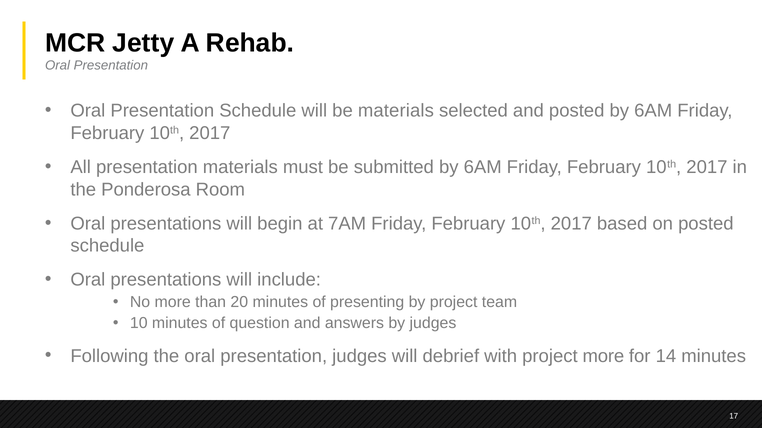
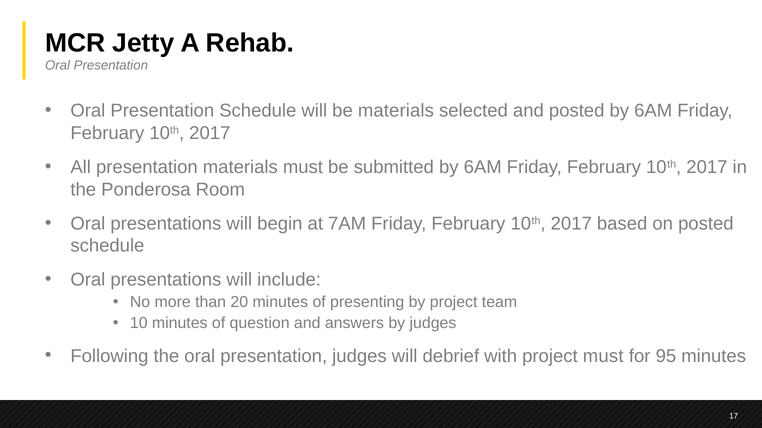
project more: more -> must (603, 356)
14: 14 -> 95 (666, 356)
